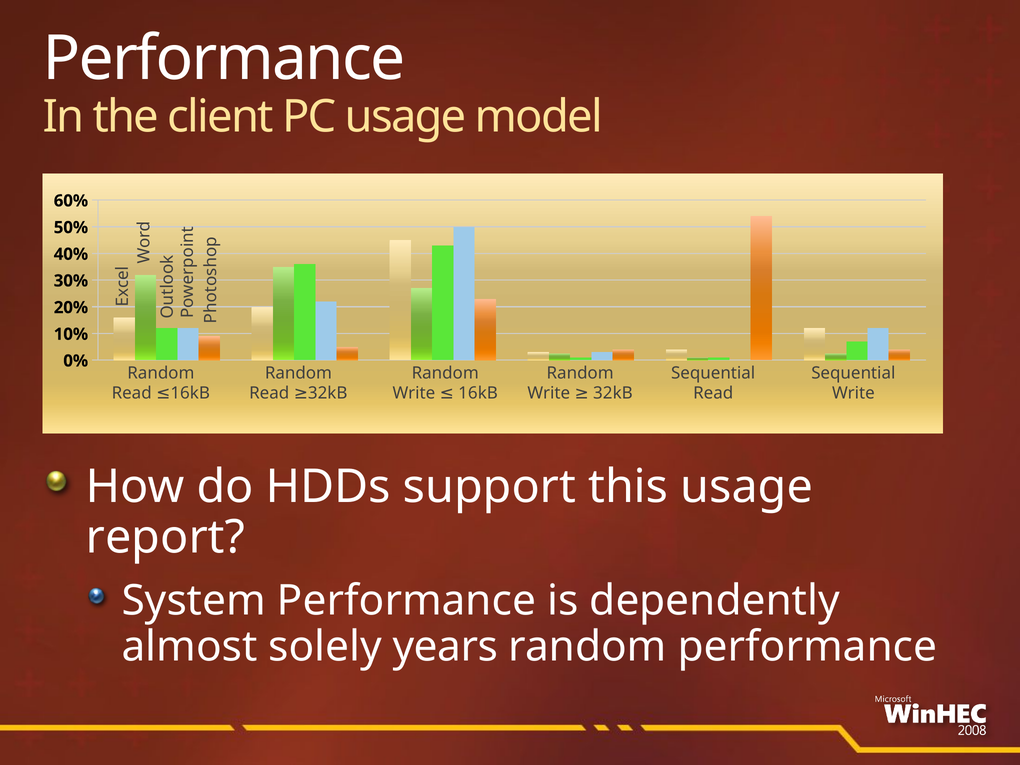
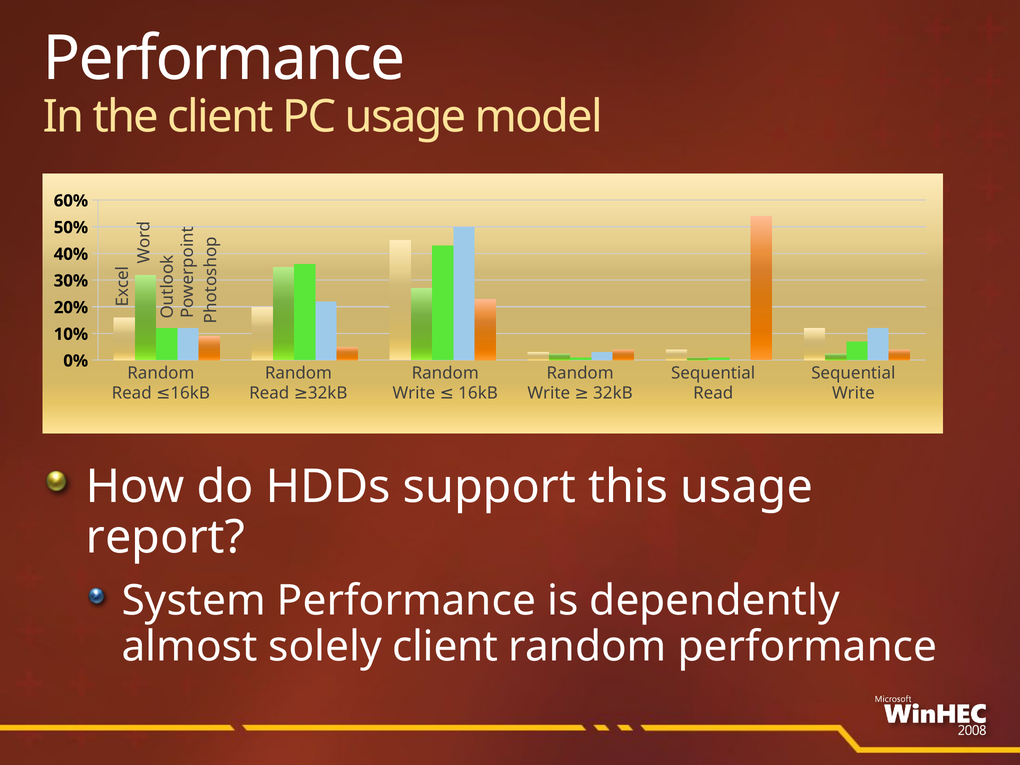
solely years: years -> client (445, 647)
